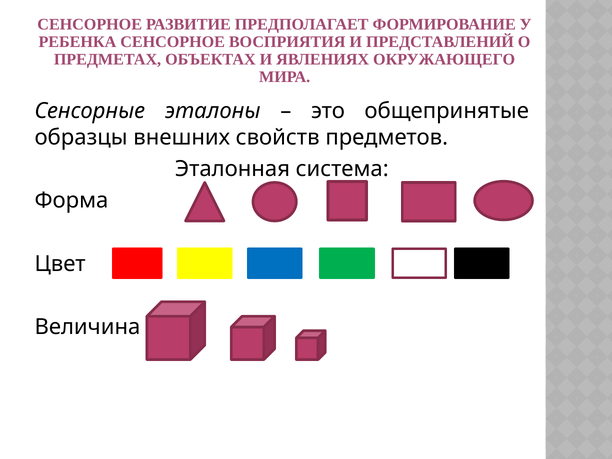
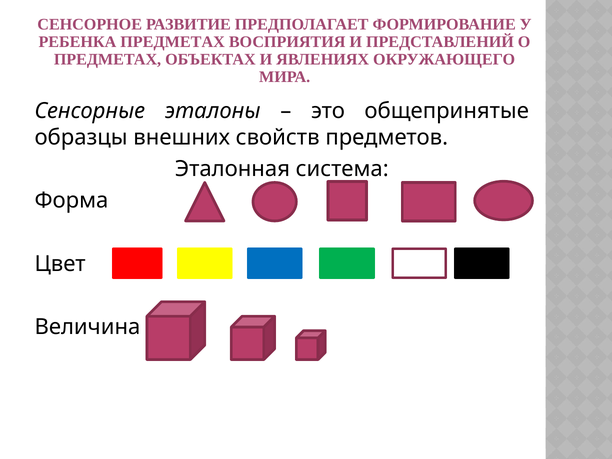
РЕБЕНКА СЕНСОРНОЕ: СЕНСОРНОЕ -> ПРЕДМЕТАХ (173, 42)
